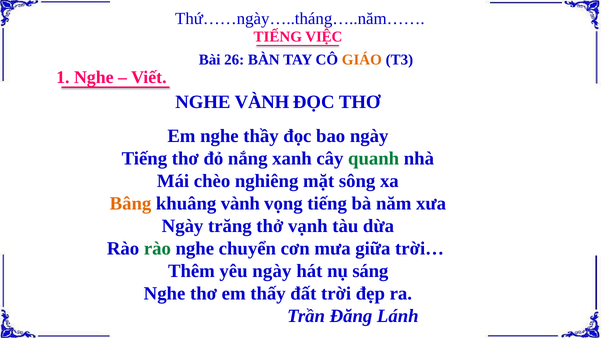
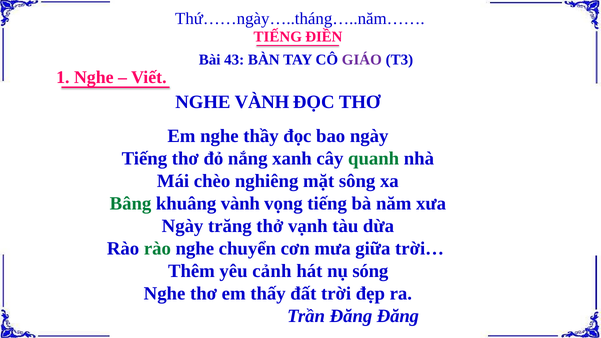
VIỆC: VIỆC -> ĐIỀN (324, 37)
26: 26 -> 43 (234, 59)
GIÁO colour: orange -> purple (362, 59)
Bâng colour: orange -> green (130, 203)
yêu ngày: ngày -> cảnh (272, 271)
sáng: sáng -> sóng (370, 271)
Đăng Lánh: Lánh -> Đăng (398, 316)
